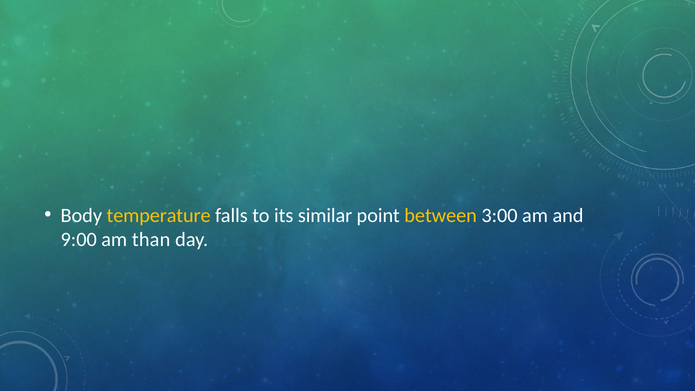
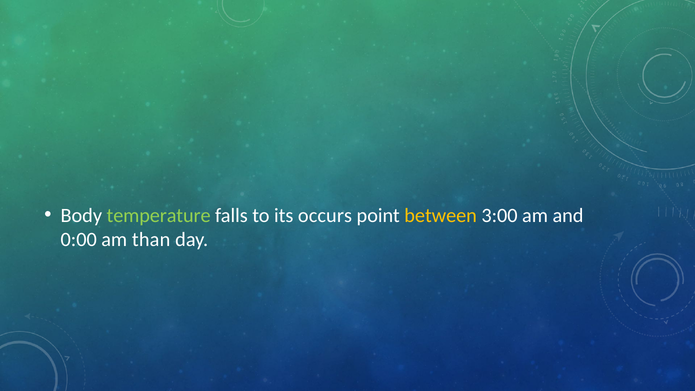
temperature colour: yellow -> light green (159, 215)
similar: similar -> occurs (325, 215)
9:00: 9:00 -> 0:00 (79, 240)
